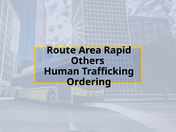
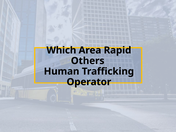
Route: Route -> Which (61, 50)
Ordering: Ordering -> Operator (89, 82)
